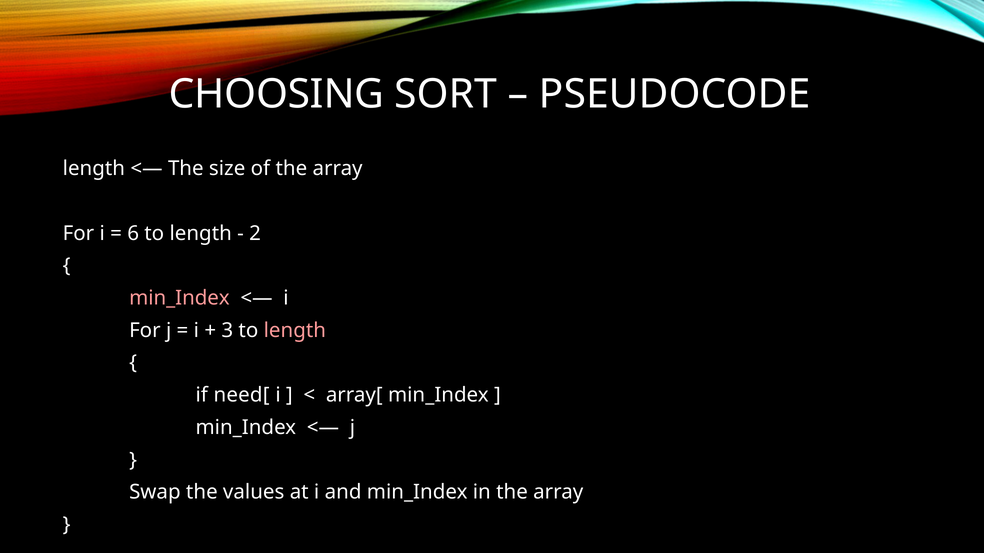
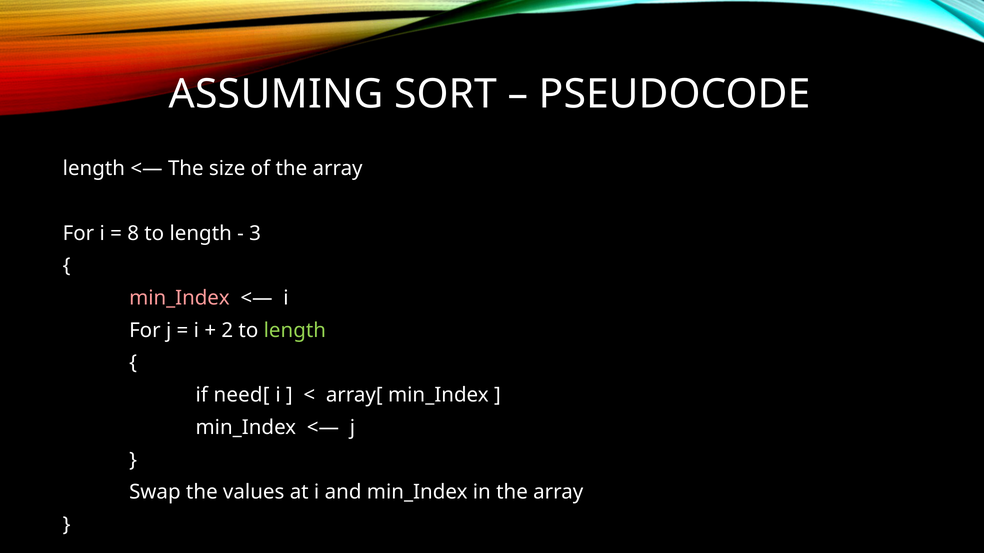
CHOOSING: CHOOSING -> ASSUMING (276, 94)
6: 6 -> 8 (133, 233)
2: 2 -> 3 (255, 233)
3: 3 -> 2 (227, 331)
length colour: pink -> light green (295, 331)
